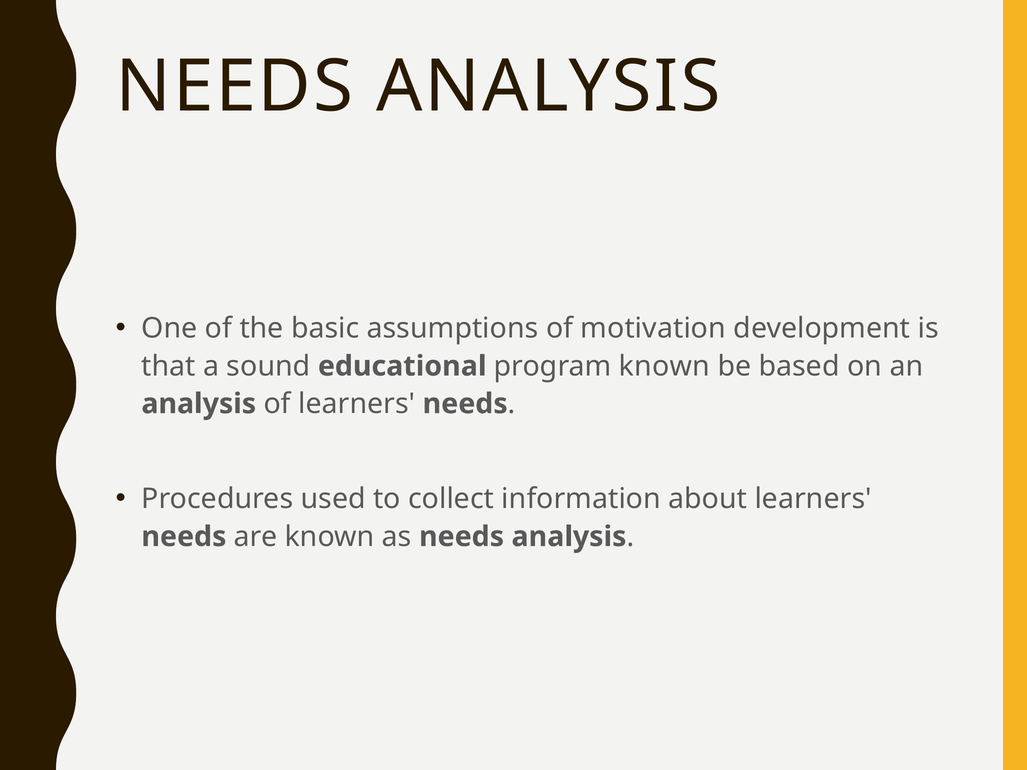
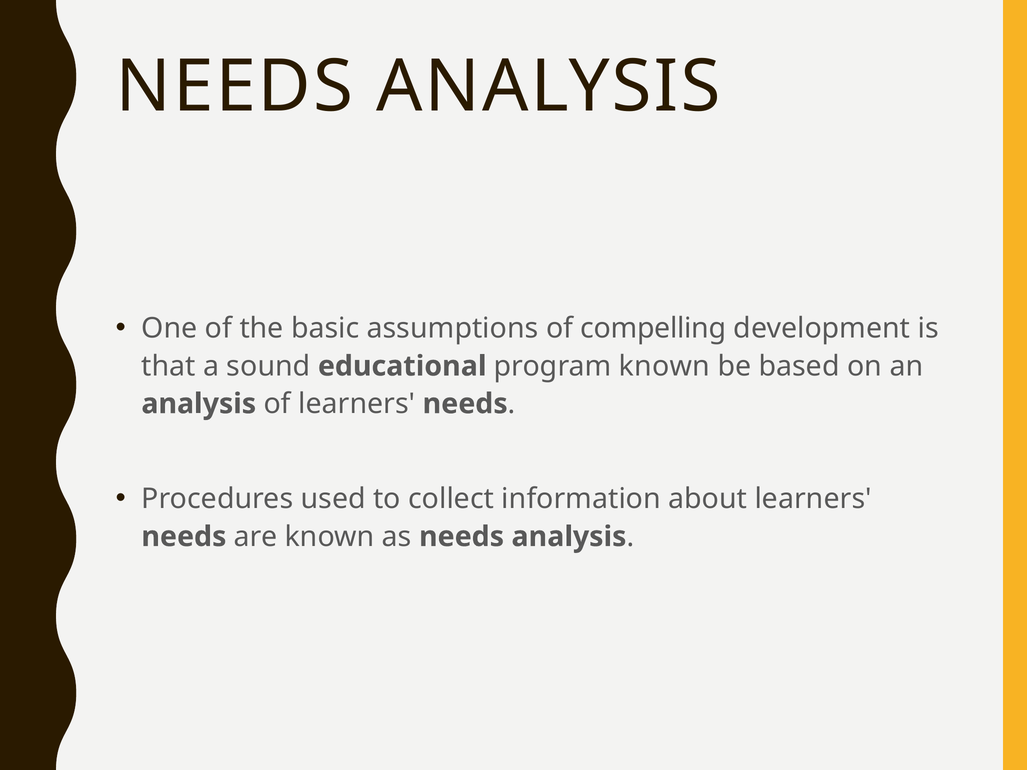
motivation: motivation -> compelling (653, 329)
